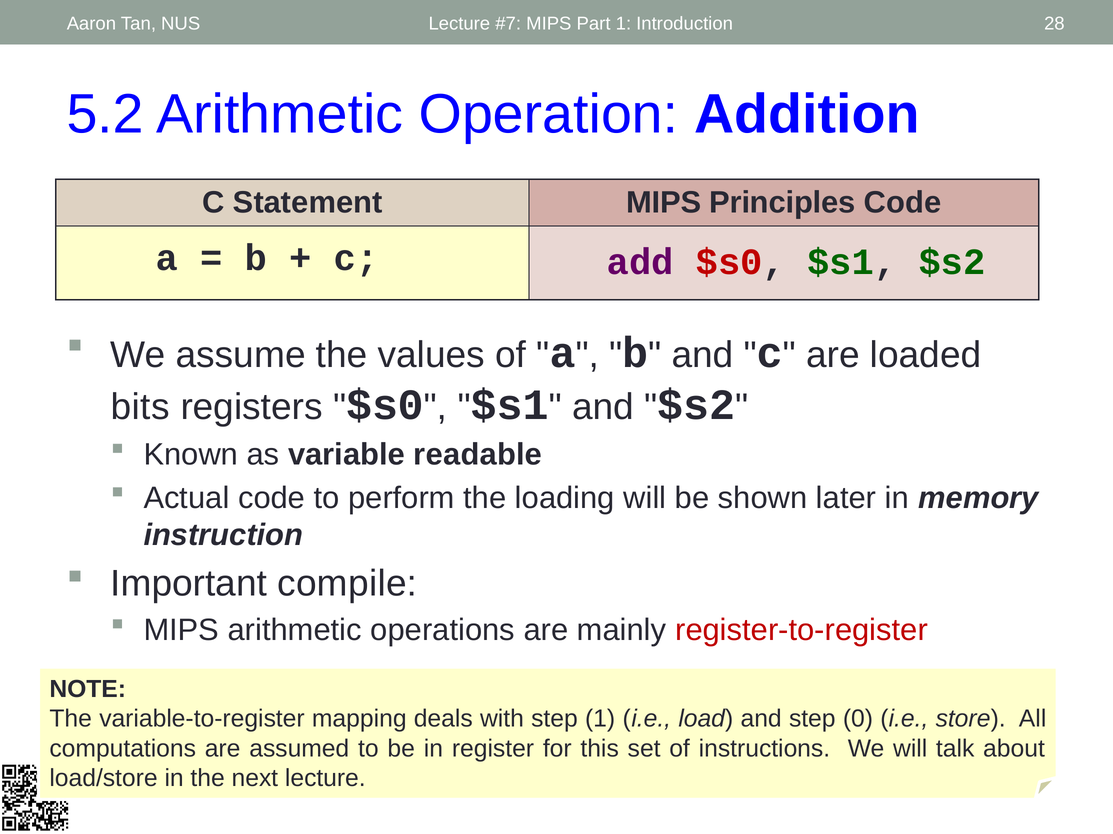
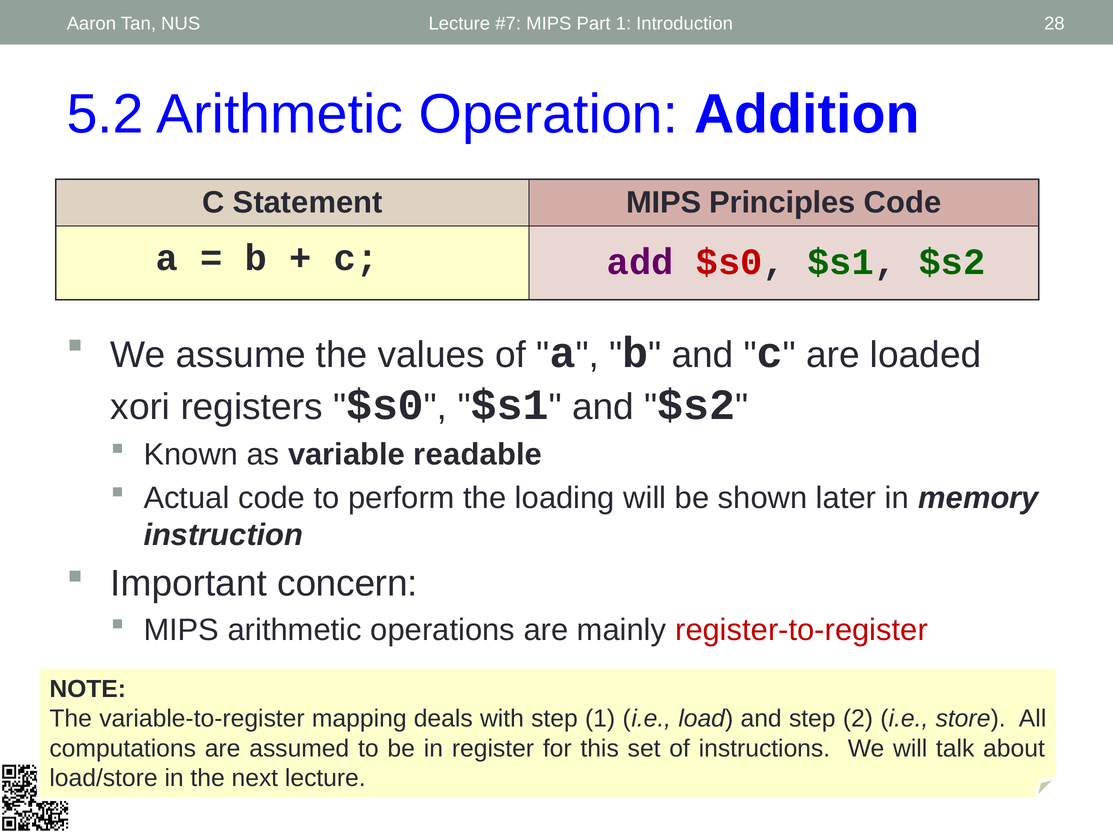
bits: bits -> xori (140, 407)
compile: compile -> concern (347, 584)
0: 0 -> 2 (858, 719)
